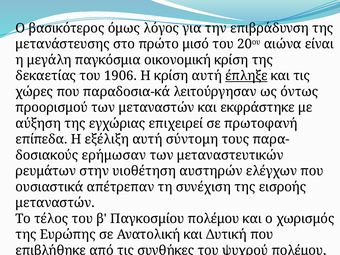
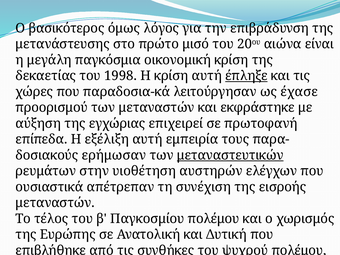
1906: 1906 -> 1998 (120, 76)
όντως: όντως -> έχασε (299, 92)
σύντομη: σύντομη -> εμπειρία (192, 139)
μεταναστευτικών underline: none -> present (230, 155)
